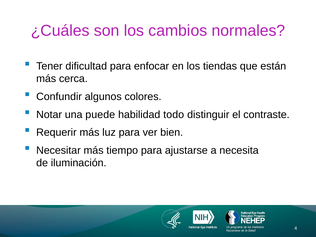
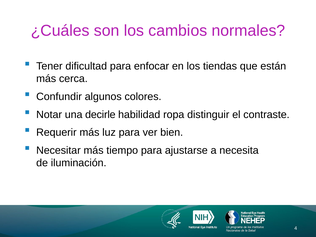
puede: puede -> decirle (100, 115)
todo: todo -> ropa (174, 115)
